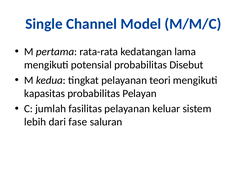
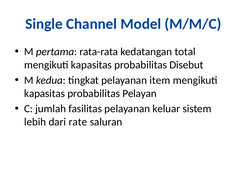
lama: lama -> total (185, 52)
potensial: potensial -> kapasitas (91, 65)
teori: teori -> item (160, 80)
fase: fase -> rate (78, 122)
